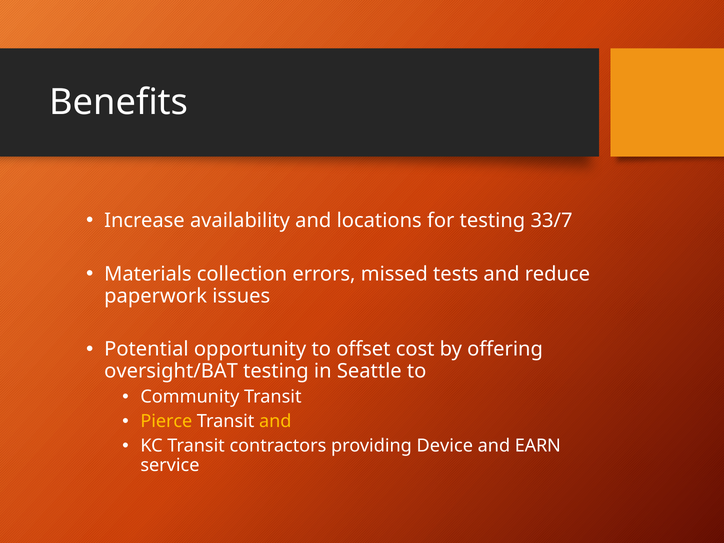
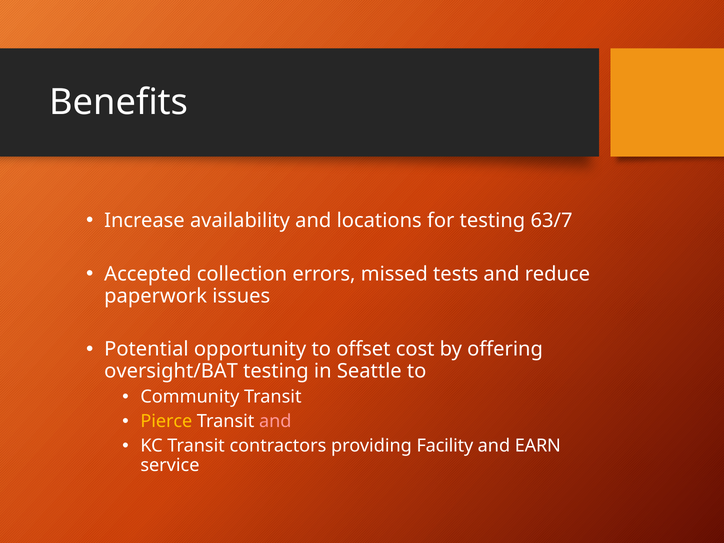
33/7: 33/7 -> 63/7 (552, 221)
Materials: Materials -> Accepted (148, 274)
and colour: yellow -> pink (275, 421)
Device: Device -> Facility (445, 446)
